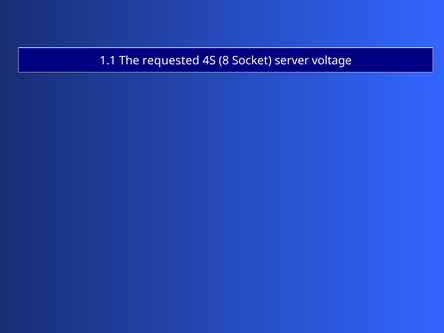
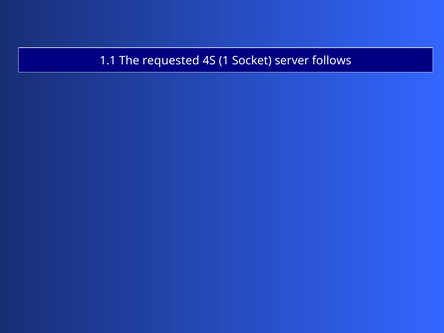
8: 8 -> 1 (224, 61)
voltage: voltage -> follows (332, 61)
